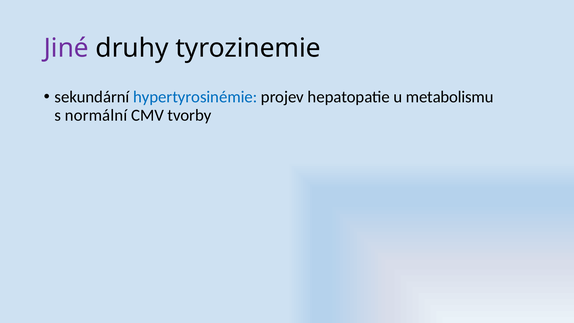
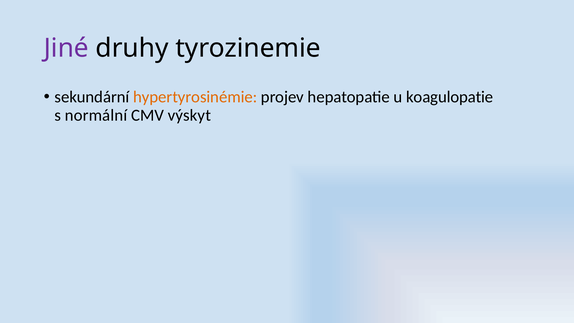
hypertyrosinémie colour: blue -> orange (195, 97)
metabolismu: metabolismu -> koagulopatie (450, 97)
tvorby: tvorby -> výskyt (189, 115)
